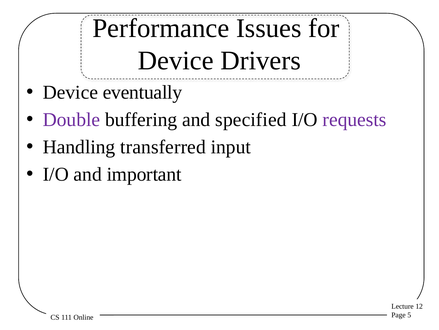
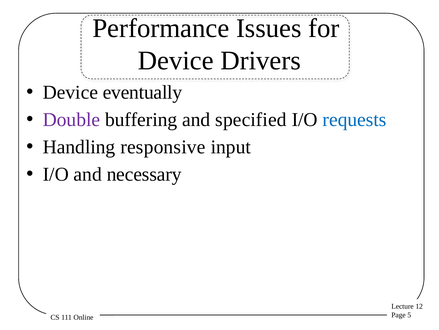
requests colour: purple -> blue (355, 119)
transferred: transferred -> responsive (163, 147)
important: important -> necessary (144, 174)
